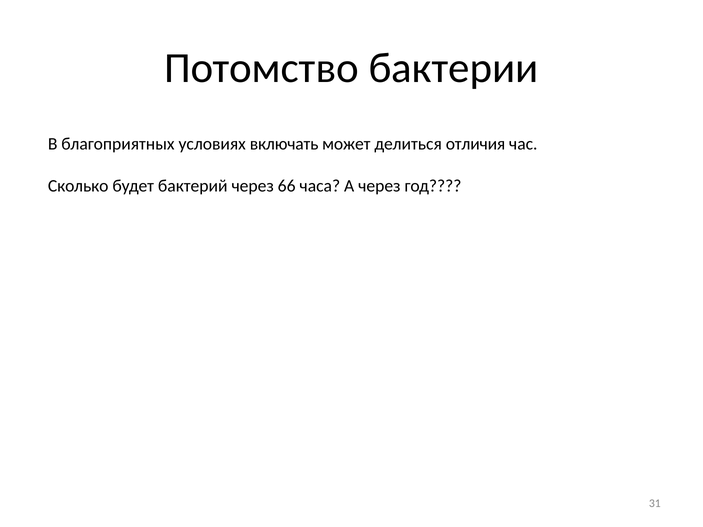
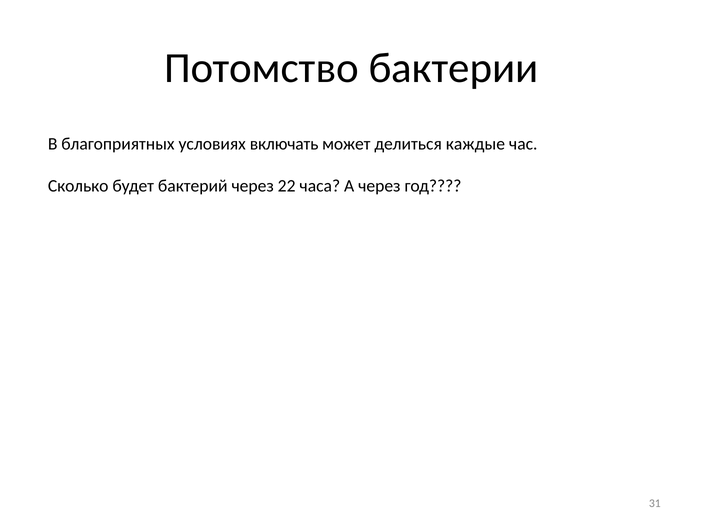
отличия: отличия -> каждые (475, 144)
66: 66 -> 22 (287, 186)
